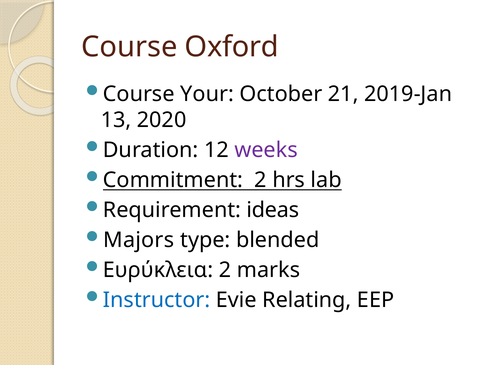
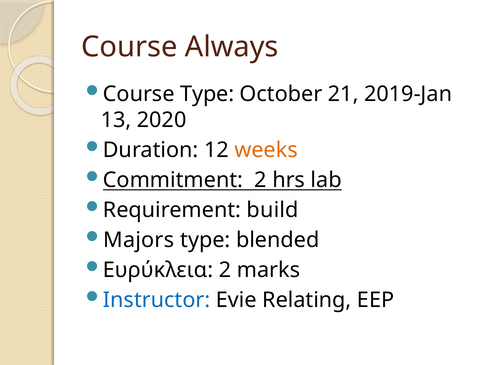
Oxford: Oxford -> Always (232, 47)
Course Your: Your -> Type (207, 94)
weeks colour: purple -> orange (266, 150)
ideas: ideas -> build (273, 210)
